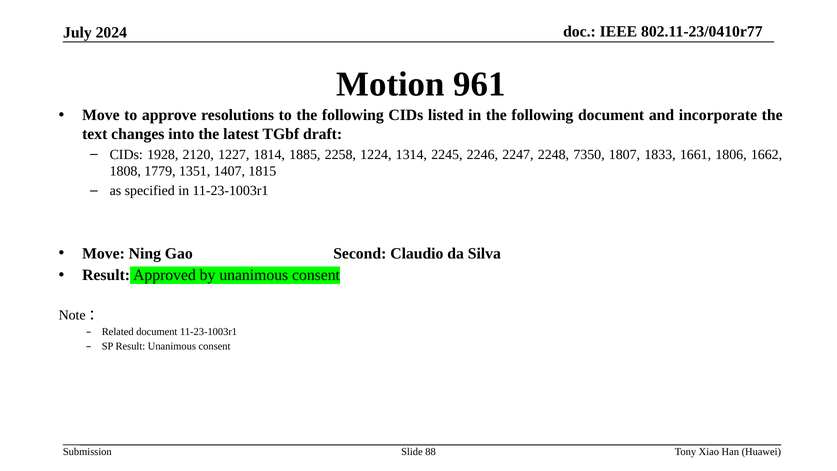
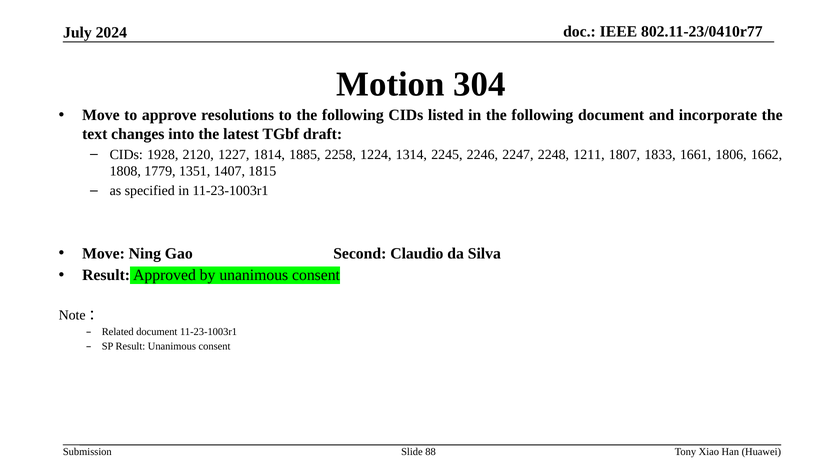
961: 961 -> 304 (480, 84)
7350: 7350 -> 1211 (589, 154)
